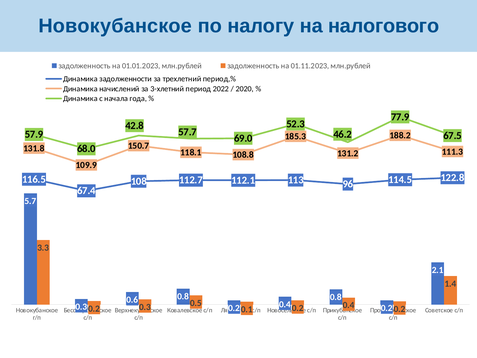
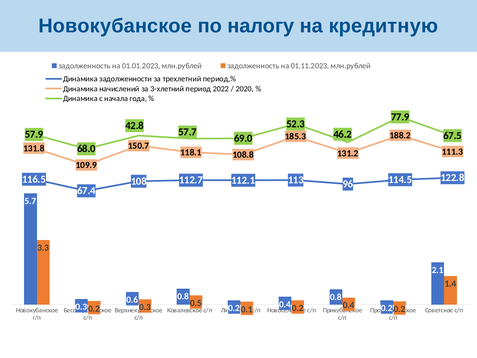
налогового: налогового -> кредитную (383, 26)
